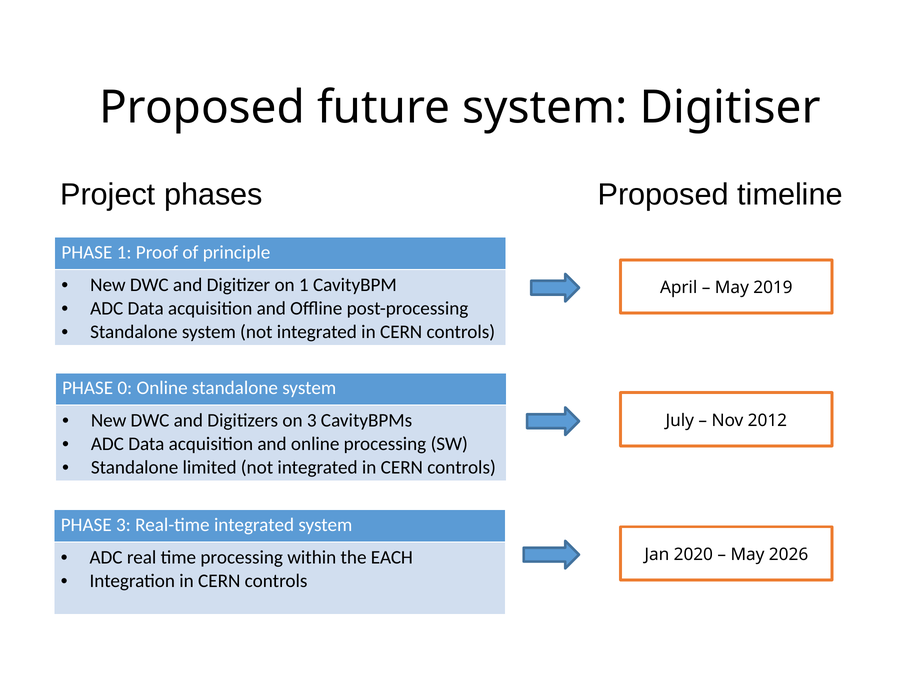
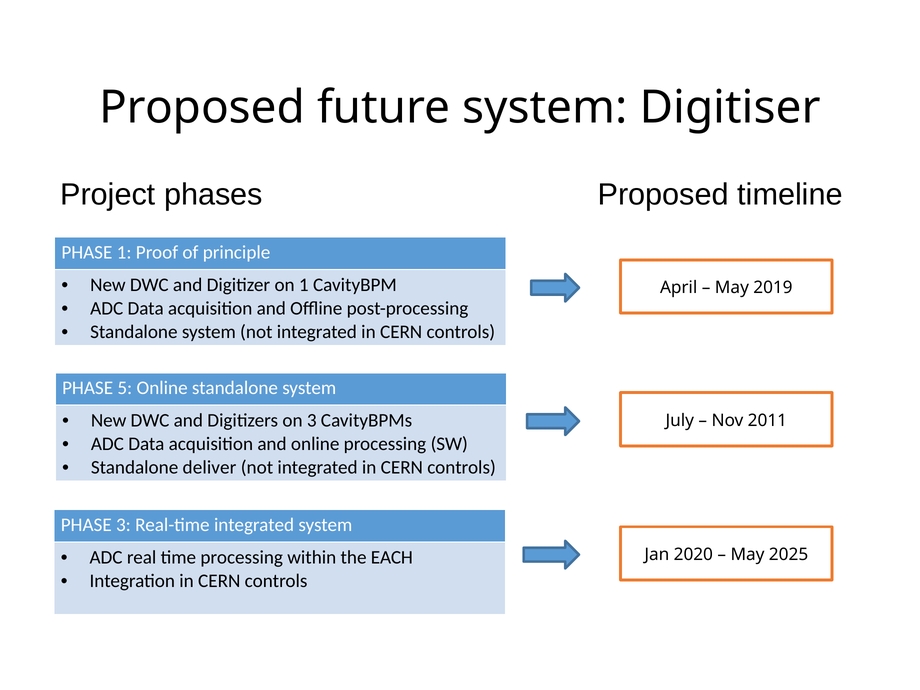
0: 0 -> 5 (125, 388)
2012: 2012 -> 2011 (767, 420)
limited: limited -> deliver (210, 467)
2026: 2026 -> 2025 (789, 555)
